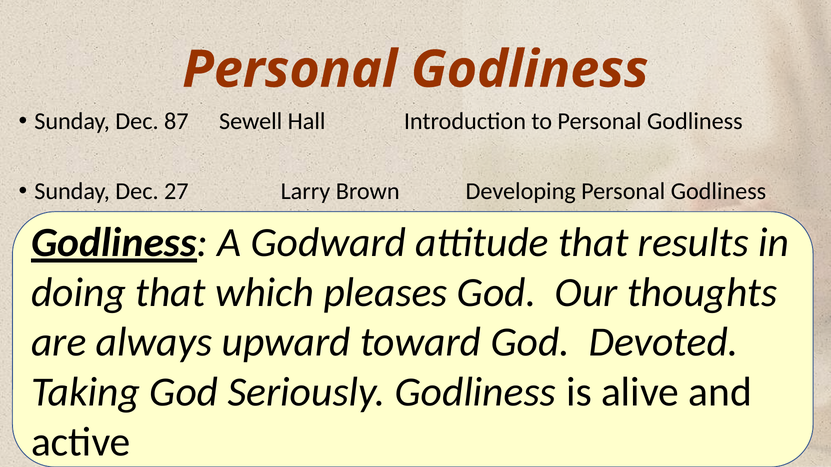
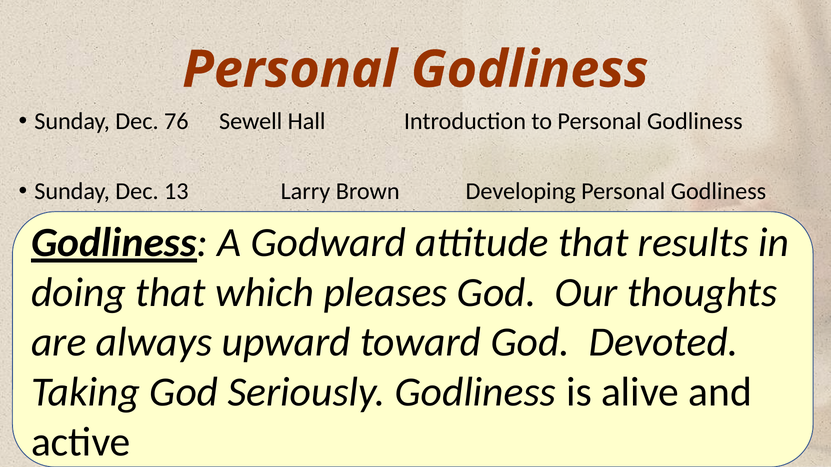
87: 87 -> 76 (176, 122)
27: 27 -> 13 (176, 191)
